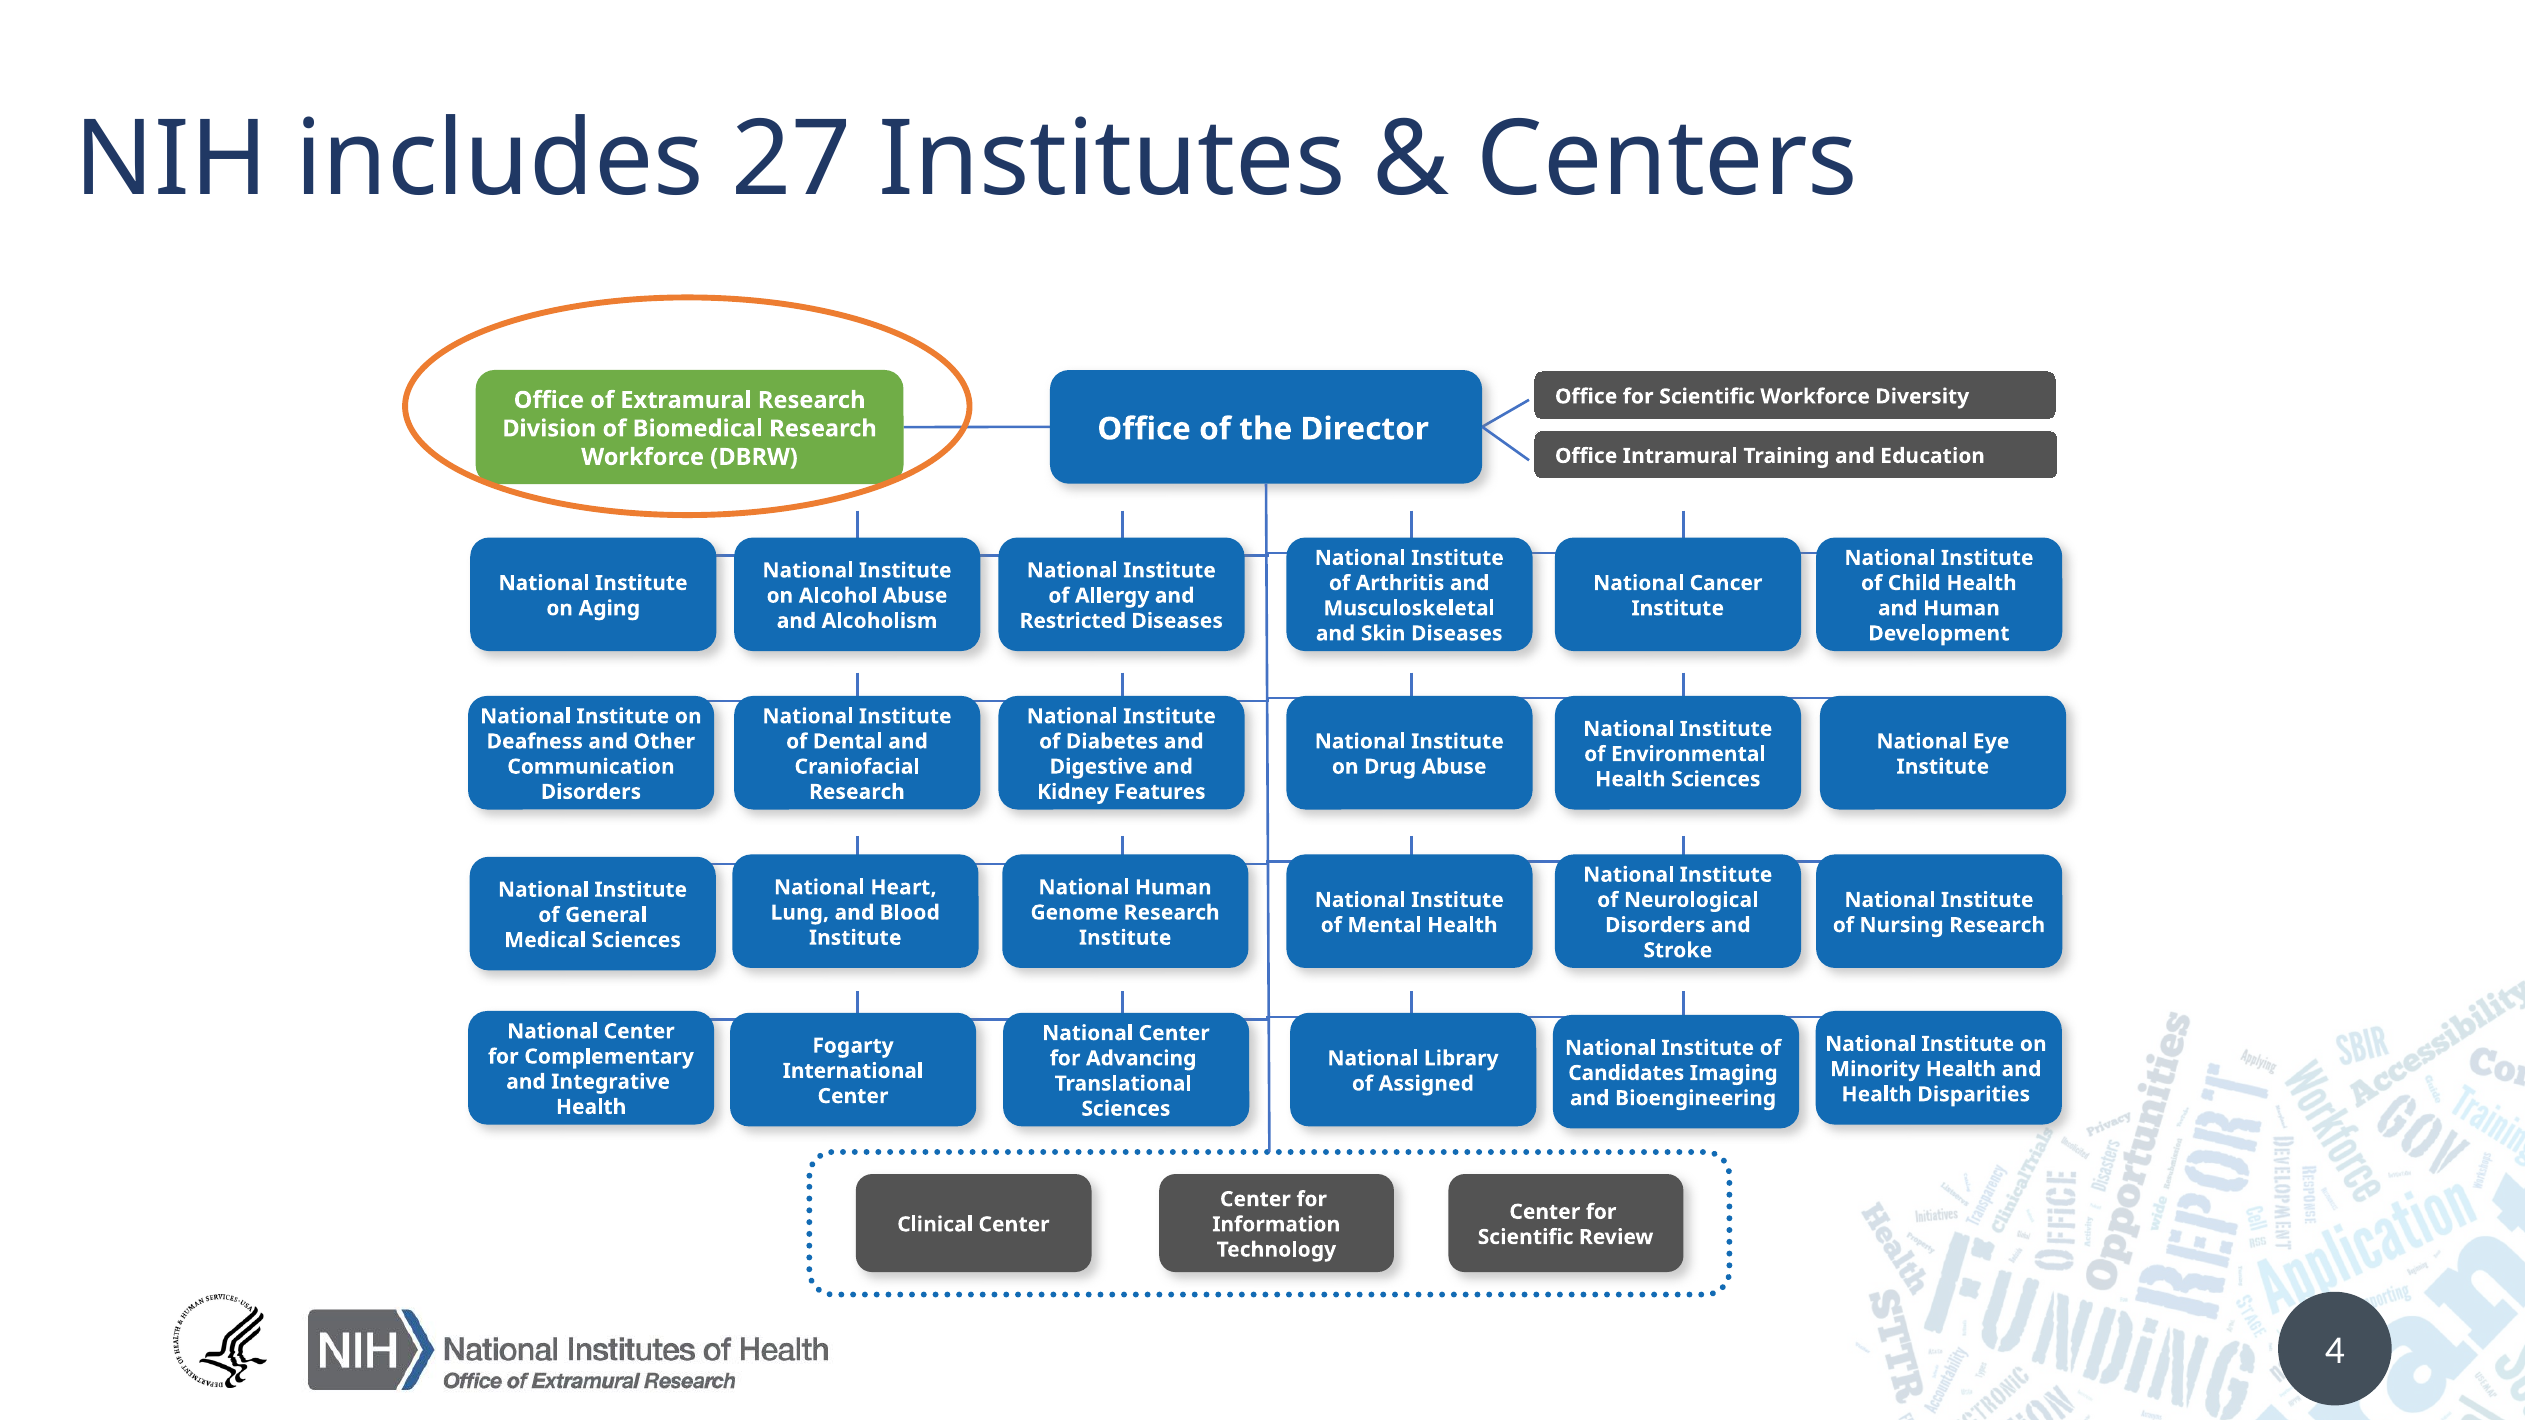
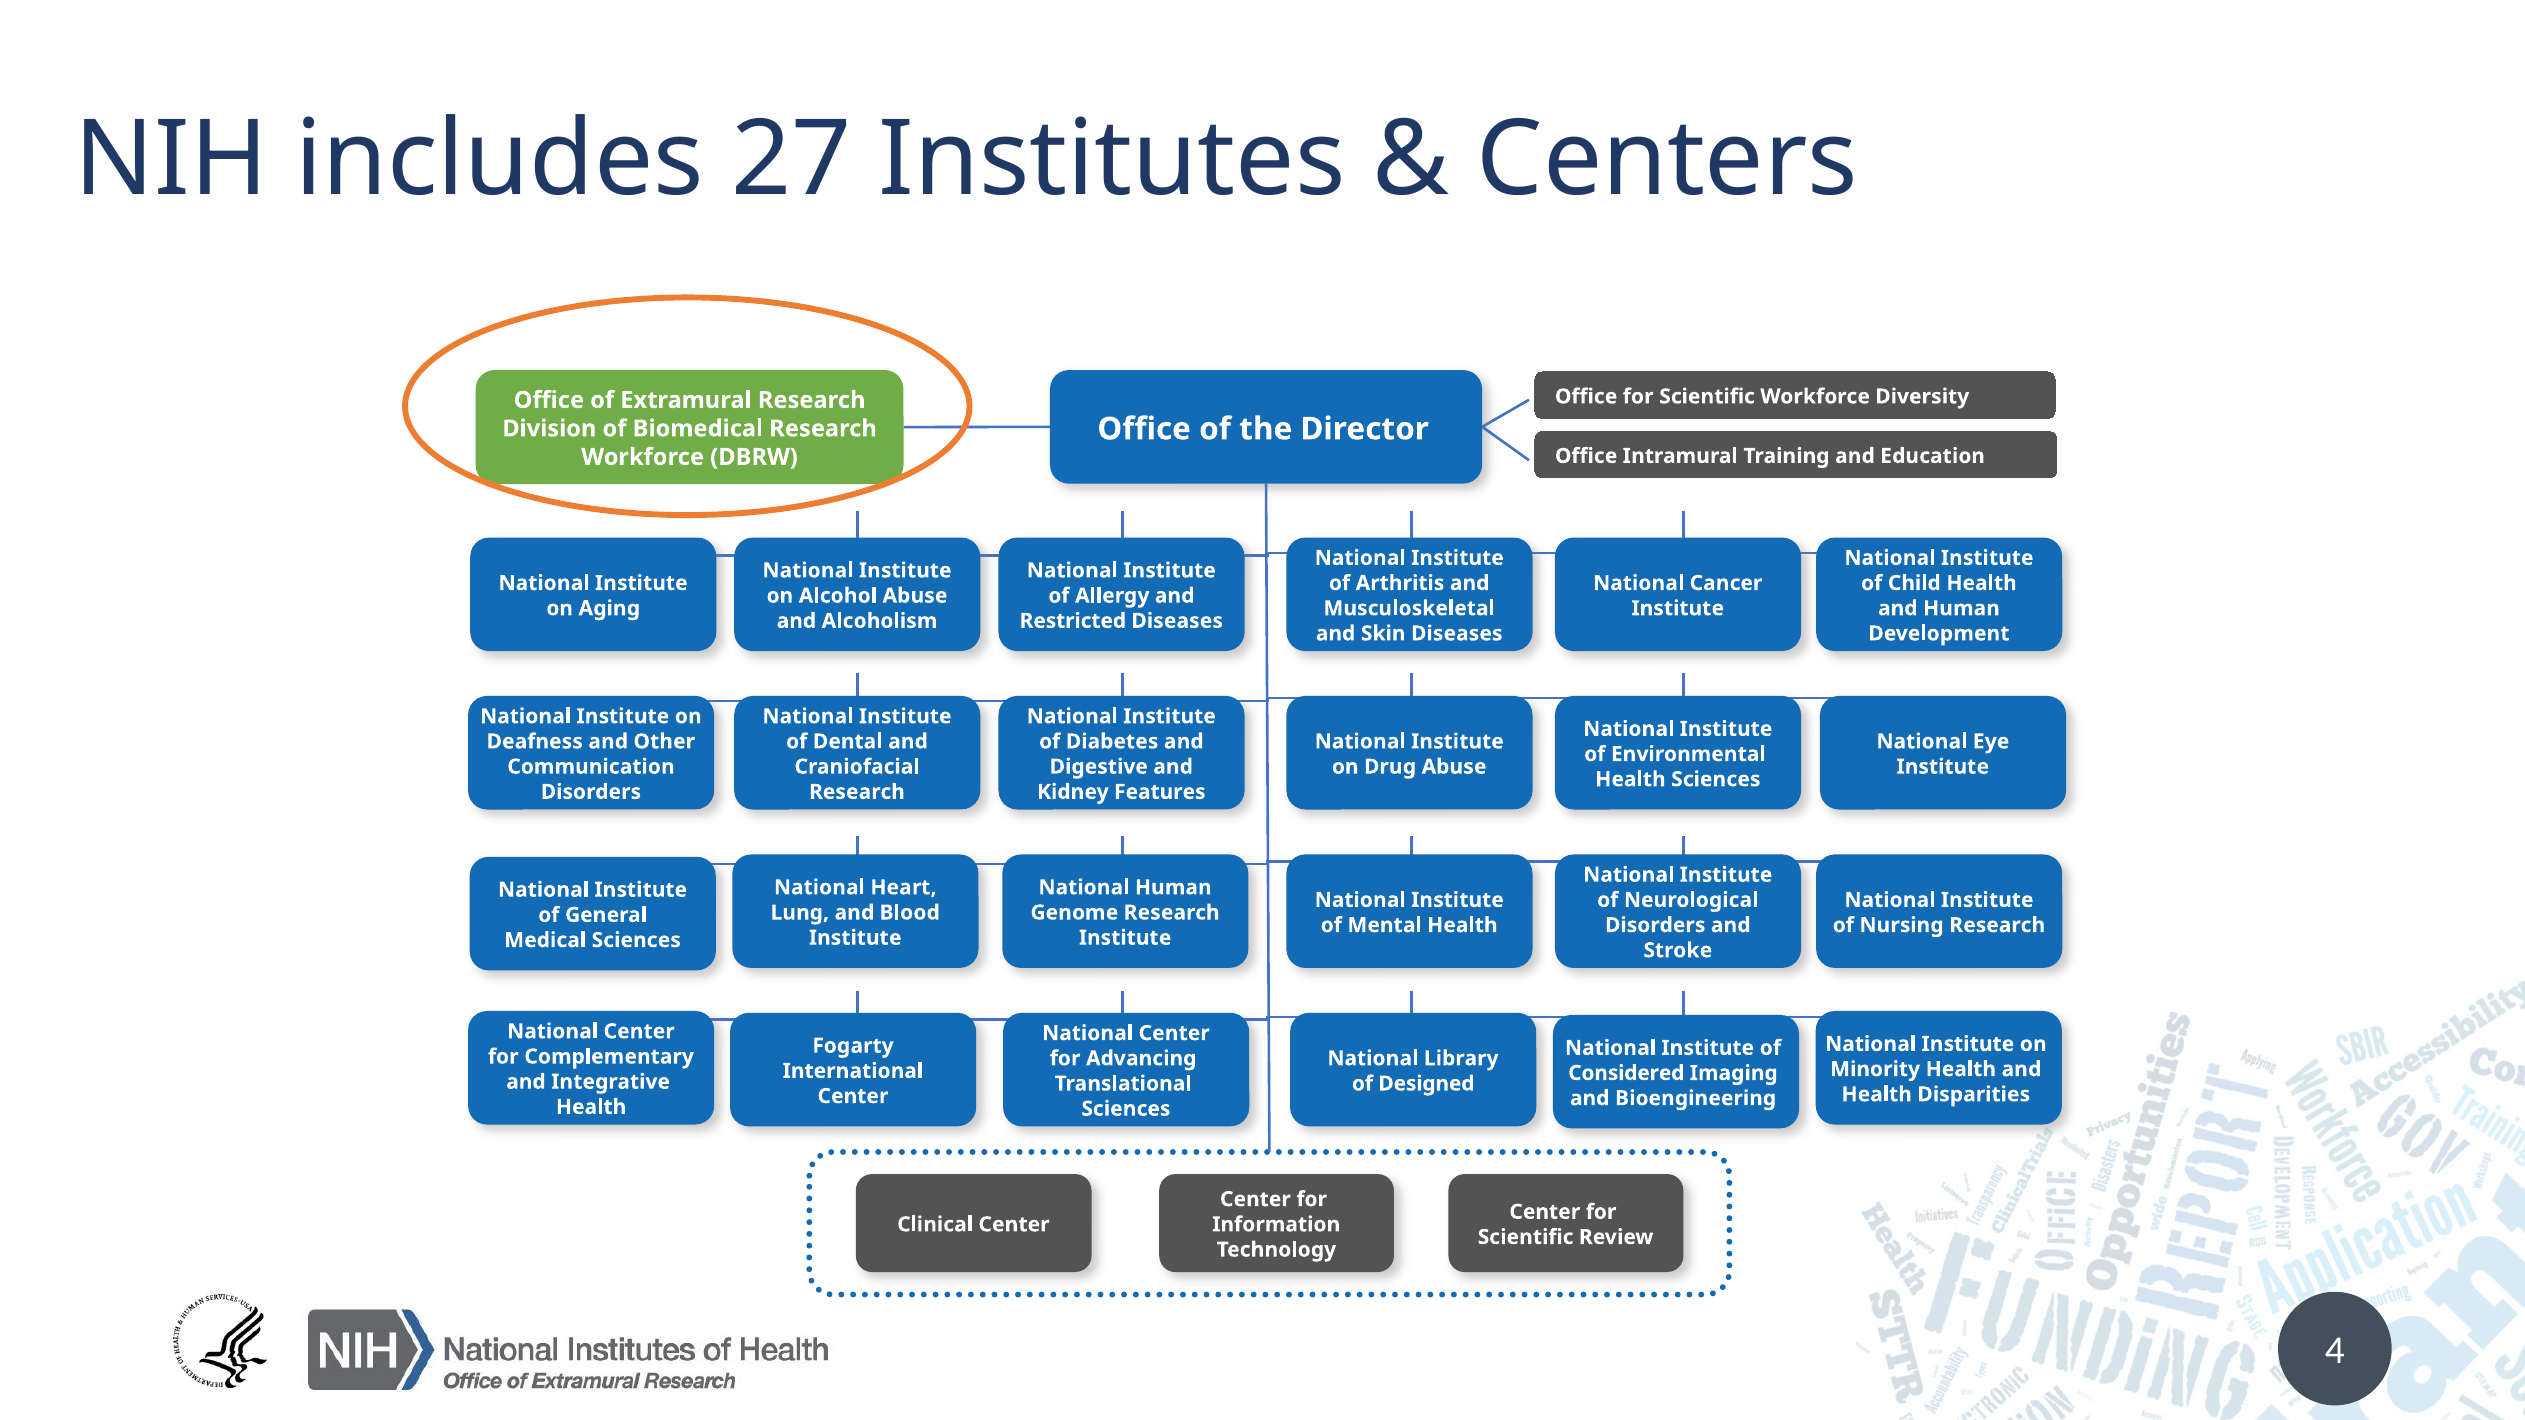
Candidates: Candidates -> Considered (1626, 1073)
Assigned: Assigned -> Designed (1426, 1084)
